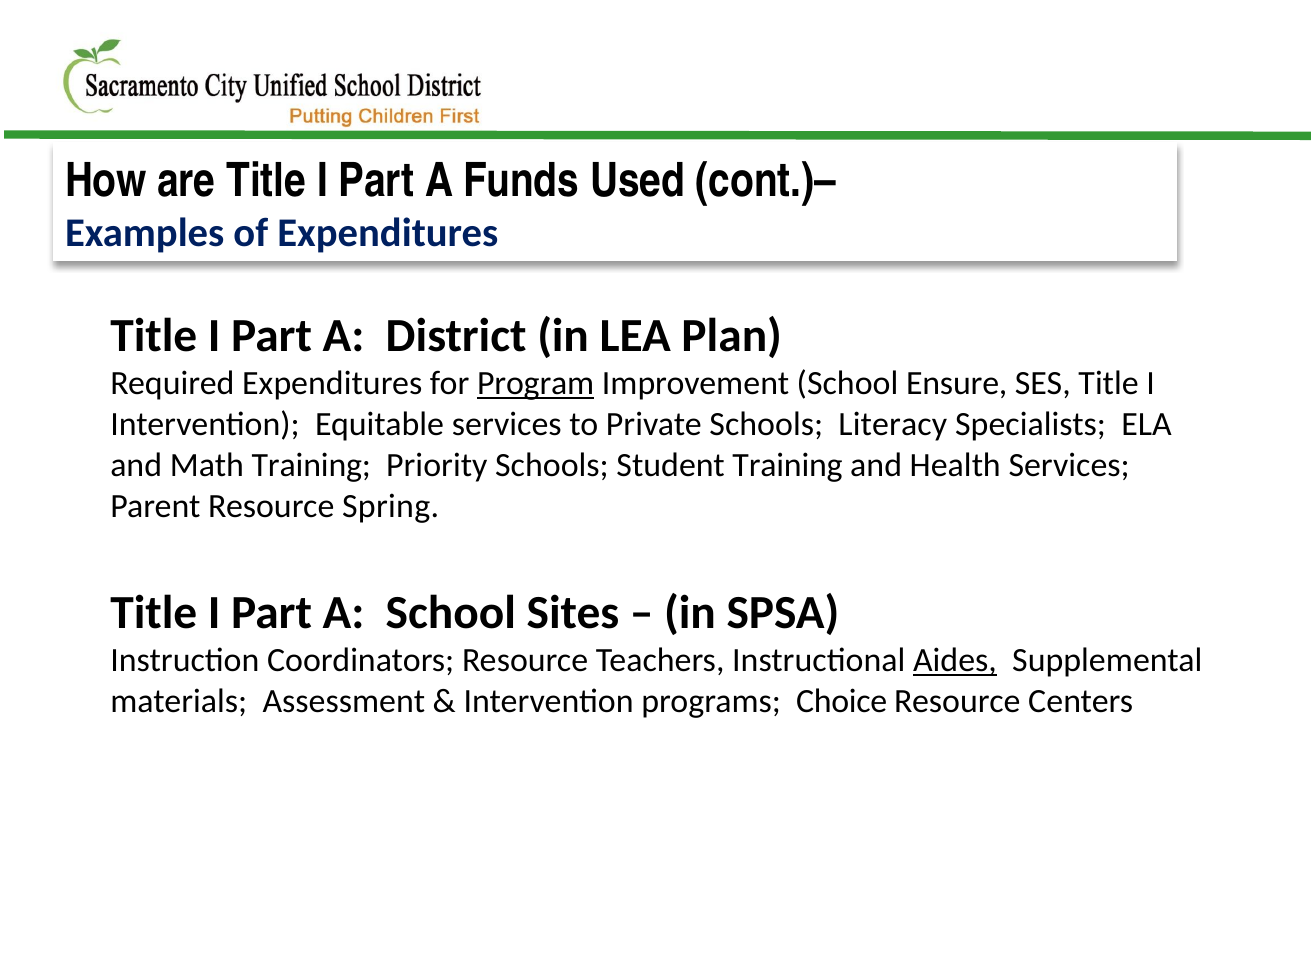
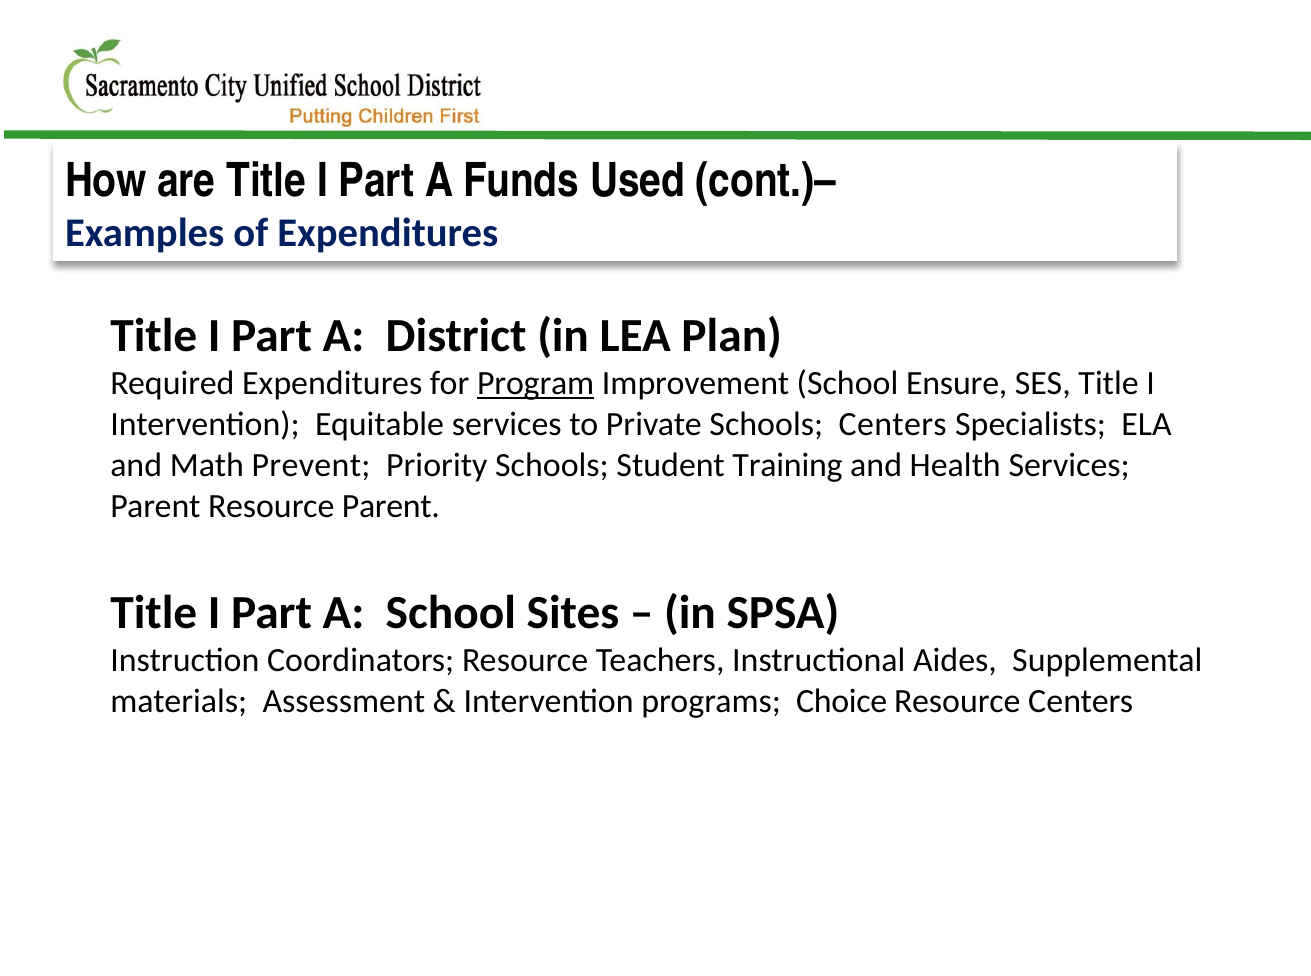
Schools Literacy: Literacy -> Centers (893, 424)
Math Training: Training -> Prevent (311, 465)
Resource Spring: Spring -> Parent (391, 506)
Aides underline: present -> none (955, 660)
